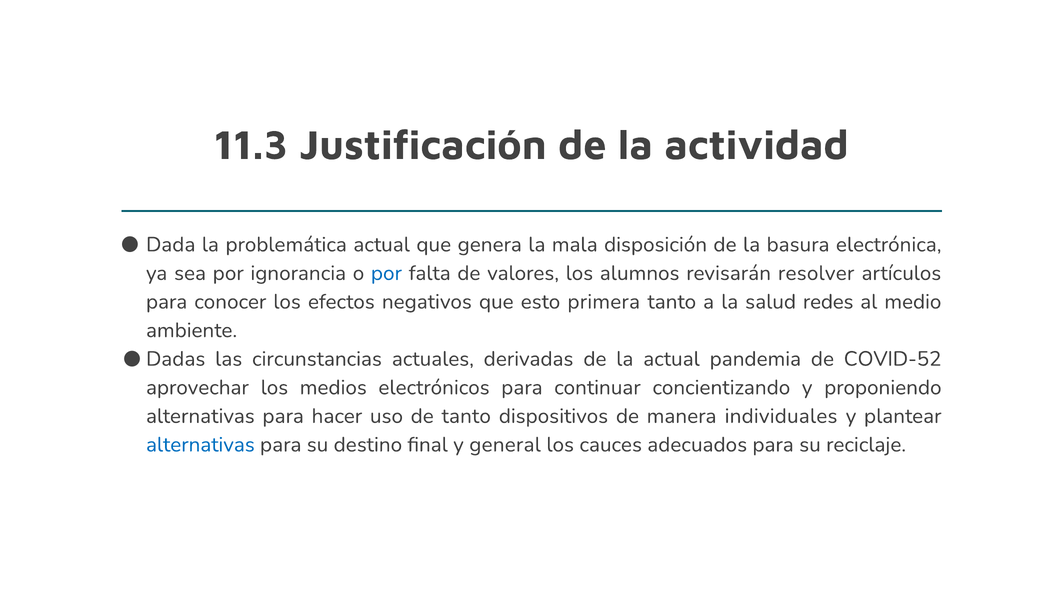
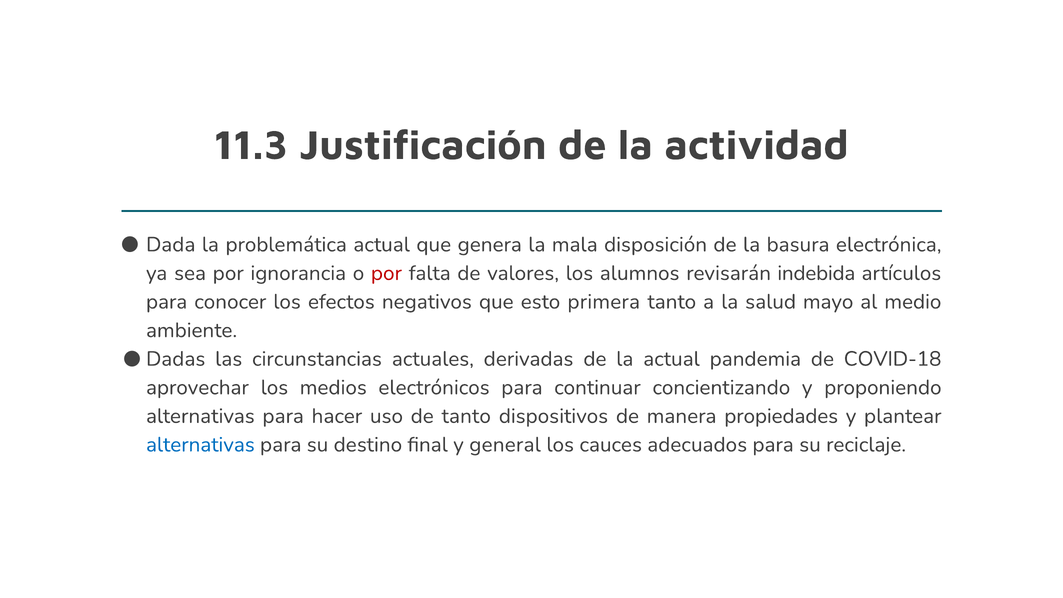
por colour: blue -> red (386, 273)
resolver: resolver -> indebida (816, 273)
redes: redes -> mayo (828, 302)
COVID-52: COVID-52 -> COVID-18 (893, 359)
individuales: individuales -> propiedades (781, 416)
